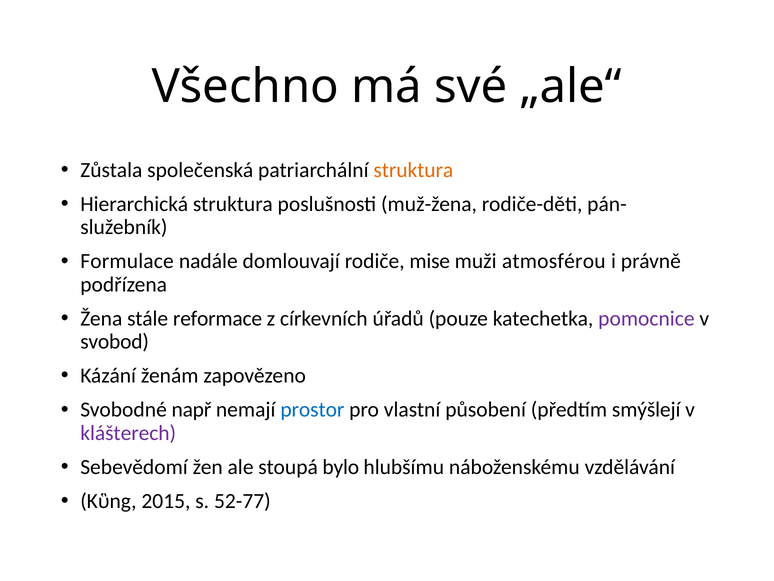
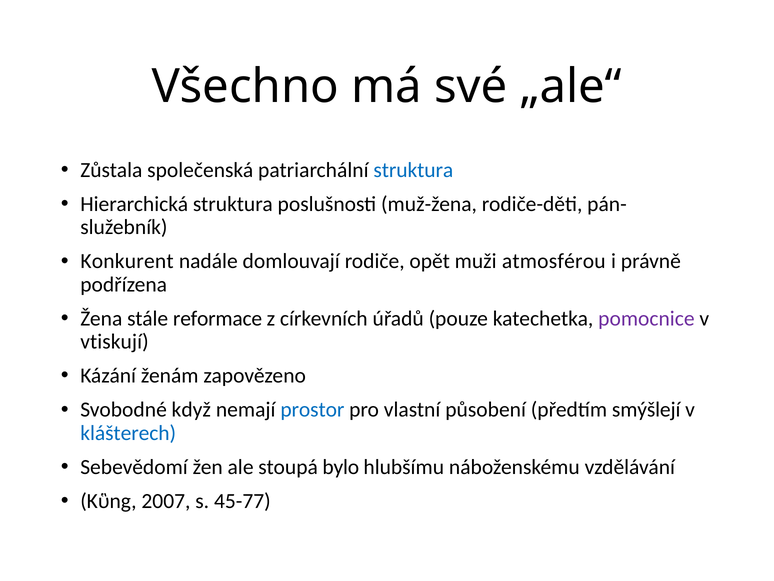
struktura colour: orange -> blue (413, 170)
Formulace: Formulace -> Konkurent (127, 261)
mise: mise -> opět (430, 261)
svobod: svobod -> vtiskují (114, 341)
např: např -> když (191, 409)
klášterech colour: purple -> blue (128, 433)
2015: 2015 -> 2007 (166, 501)
52-77: 52-77 -> 45-77 (242, 501)
